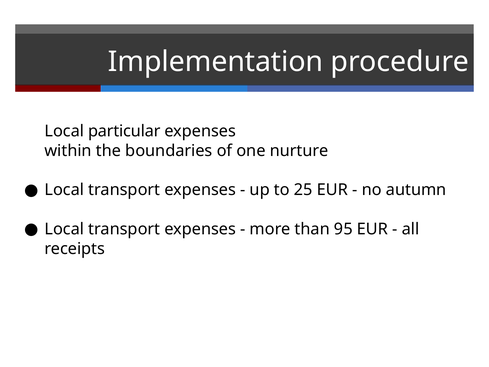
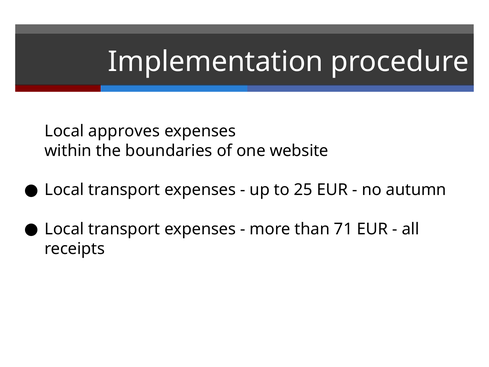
particular: particular -> approves (124, 131)
nurture: nurture -> website (299, 151)
95: 95 -> 71 (343, 229)
